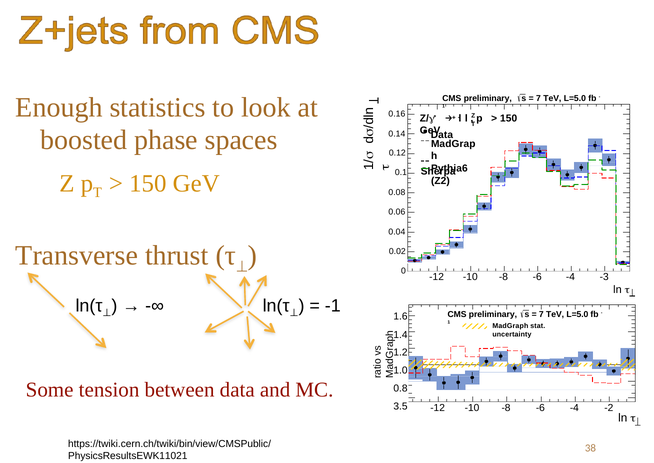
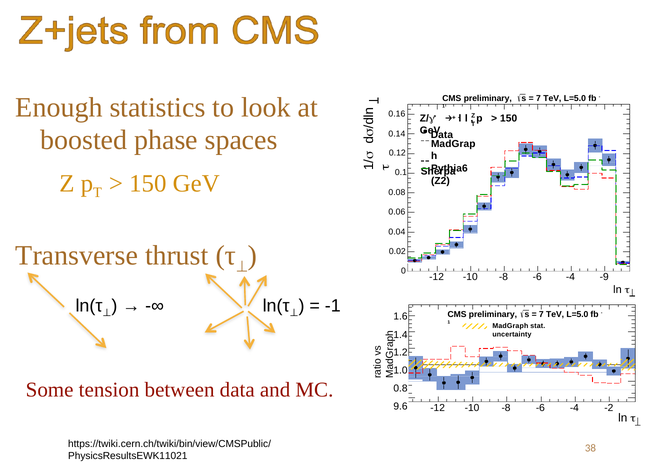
-3: -3 -> -9 (604, 277)
3.5: 3.5 -> 9.6 (401, 406)
